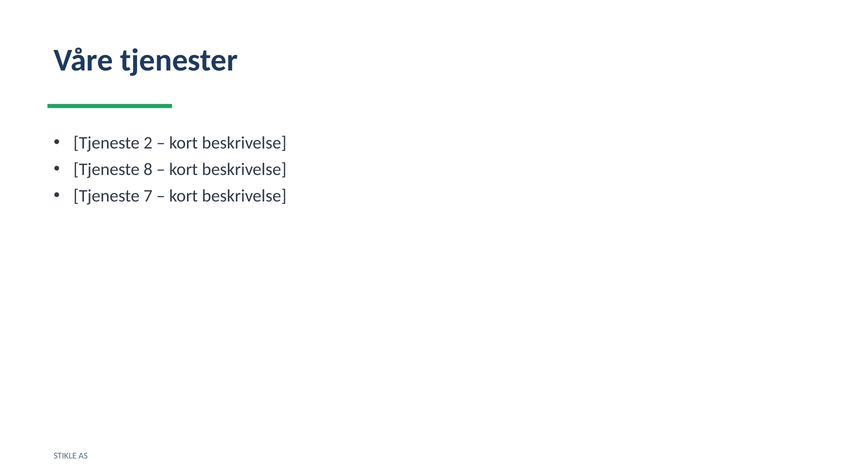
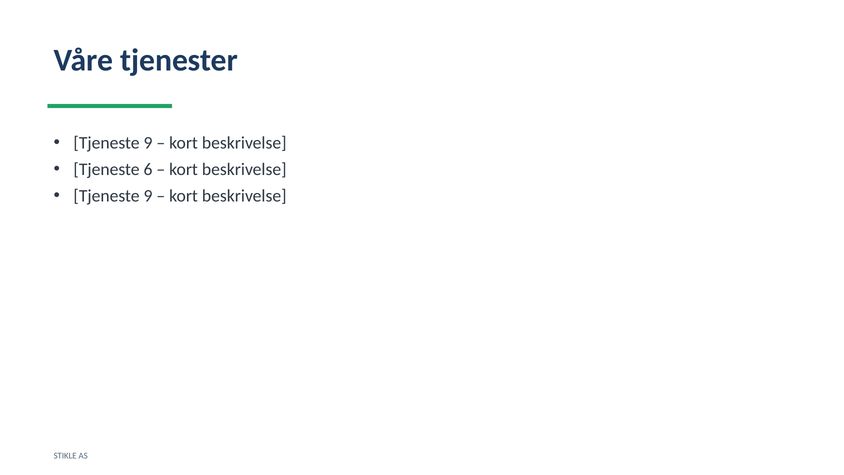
2: 2 -> 9 (148, 143)
8: 8 -> 6 (148, 169)
7: 7 -> 9 (148, 196)
